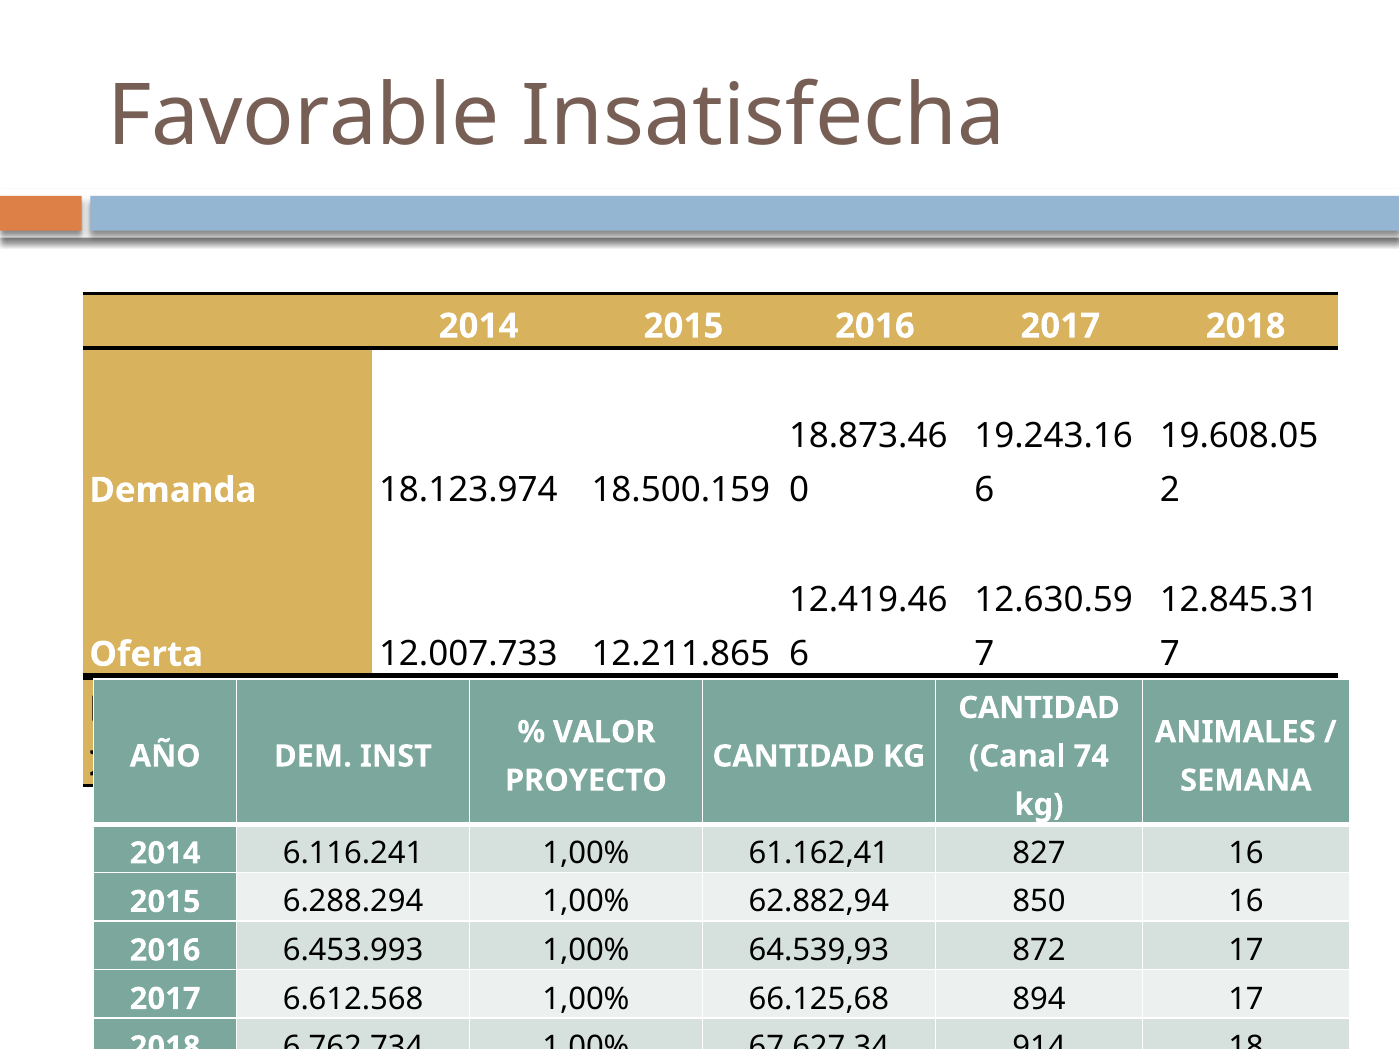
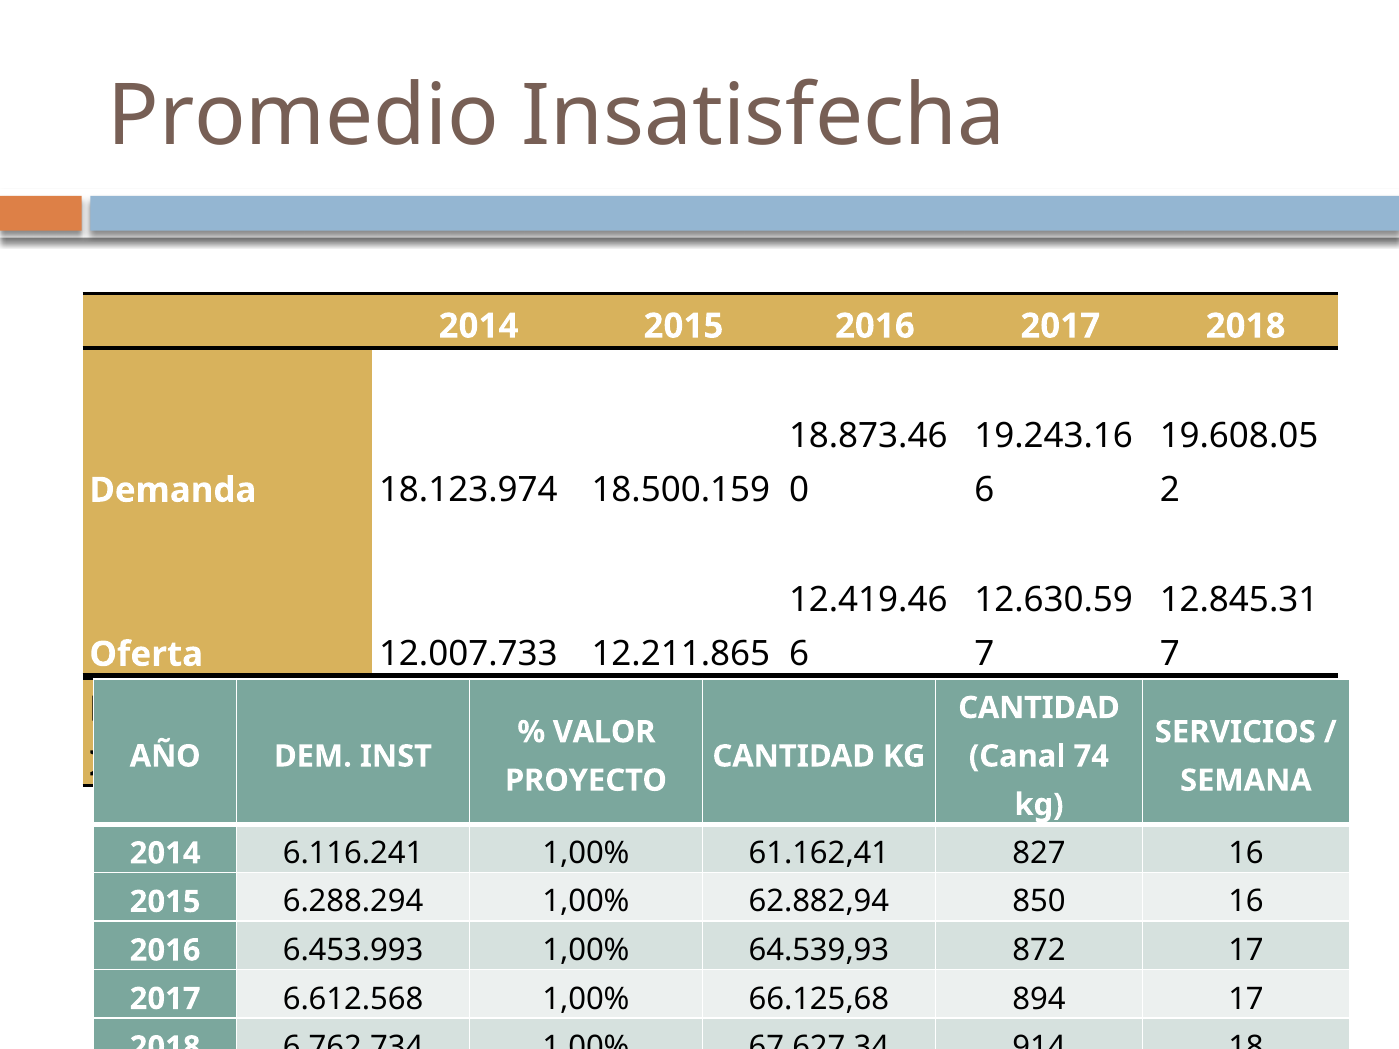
Favorable: Favorable -> Promedio (303, 117)
ANIMALES: ANIMALES -> SERVICIOS (1235, 732)
